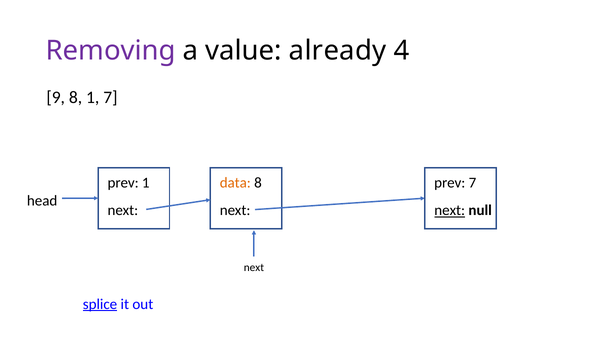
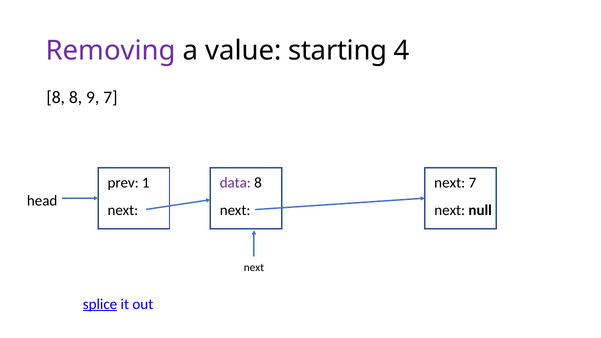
already: already -> starting (338, 50)
9: 9 -> 8 (56, 97)
8 1: 1 -> 9 (93, 97)
data colour: orange -> purple (235, 183)
prev: prev -> next (450, 183)
next underline: present -> none (450, 211)
